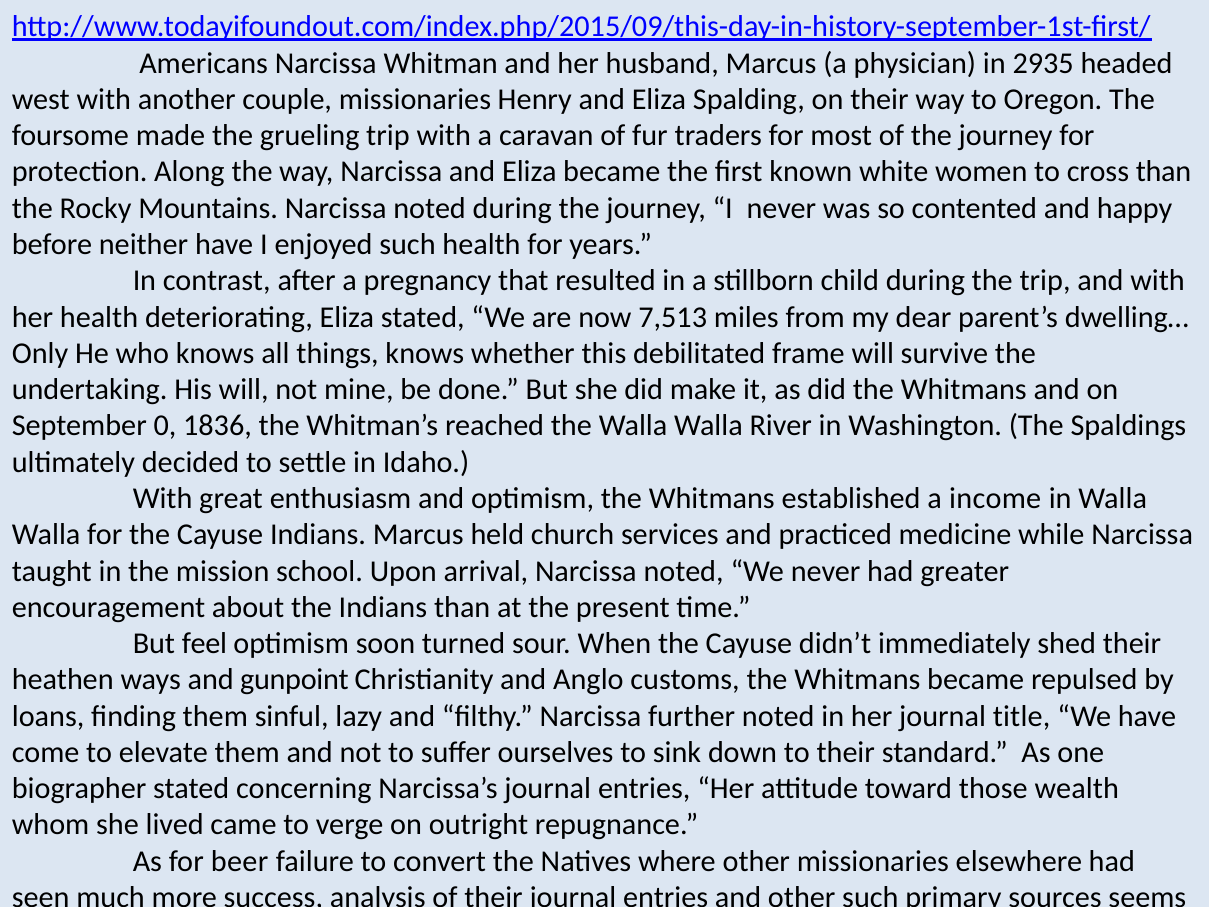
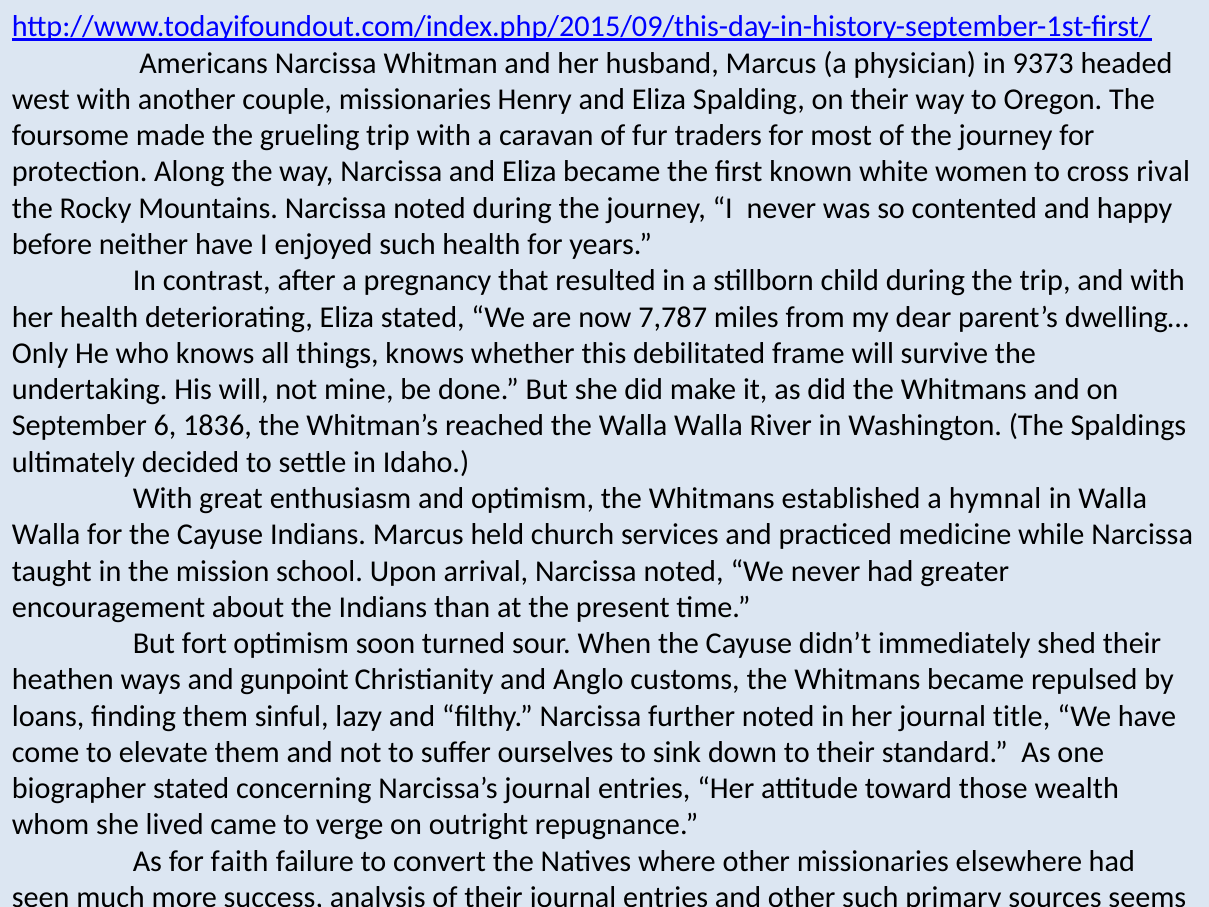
2935: 2935 -> 9373 (1043, 63)
cross than: than -> rival (1163, 172)
7,513: 7,513 -> 7,787 (673, 317)
0: 0 -> 6 (165, 426)
income: income -> hymnal (995, 498)
feel: feel -> fort (204, 643)
beer: beer -> faith (240, 861)
